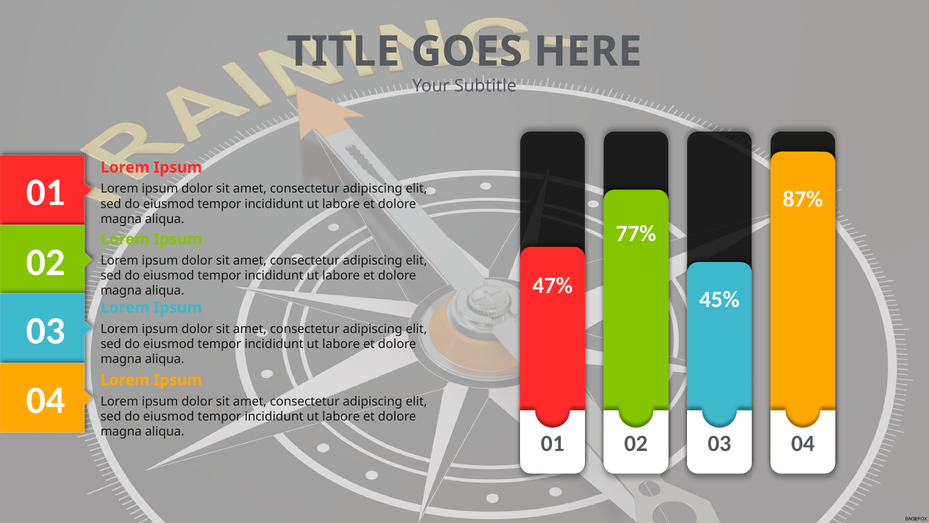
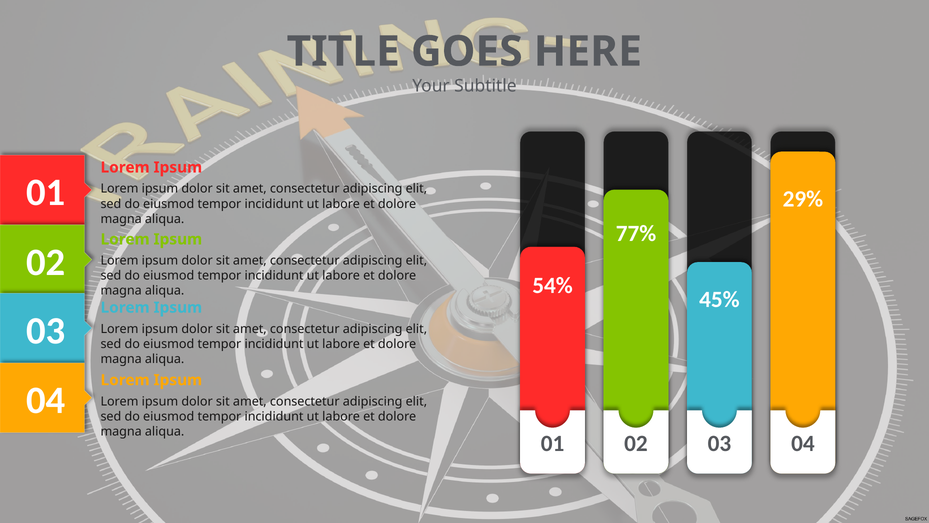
87%: 87% -> 29% (803, 199)
47%: 47% -> 54% (553, 286)
